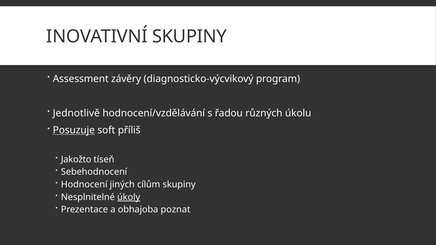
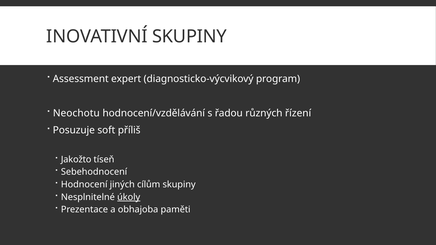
závěry: závěry -> expert (126, 79)
Jednotlivě: Jednotlivě -> Neochotu (76, 113)
úkolu: úkolu -> řízení (298, 113)
Posuzuje underline: present -> none (74, 130)
poznat: poznat -> paměti (176, 210)
